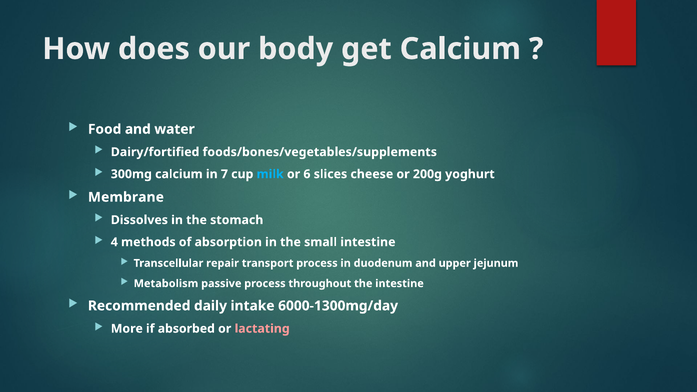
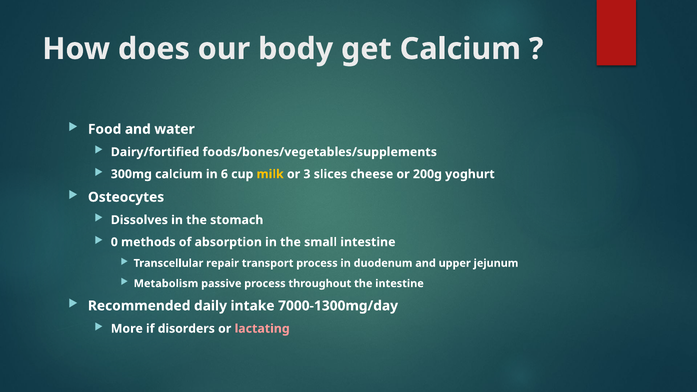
7: 7 -> 6 (224, 174)
milk colour: light blue -> yellow (270, 174)
6: 6 -> 3 (307, 174)
Membrane: Membrane -> Osteocytes (126, 197)
4: 4 -> 0 (114, 242)
6000-1300mg/day: 6000-1300mg/day -> 7000-1300mg/day (338, 306)
absorbed: absorbed -> disorders (186, 329)
